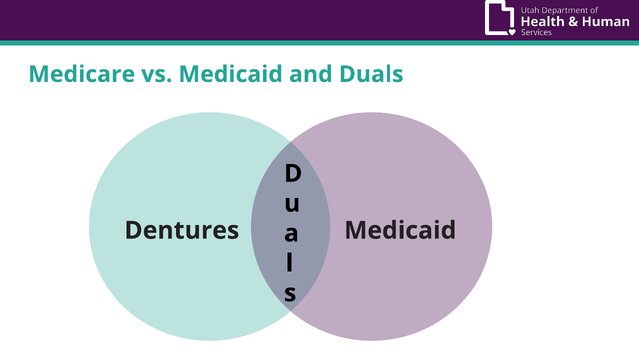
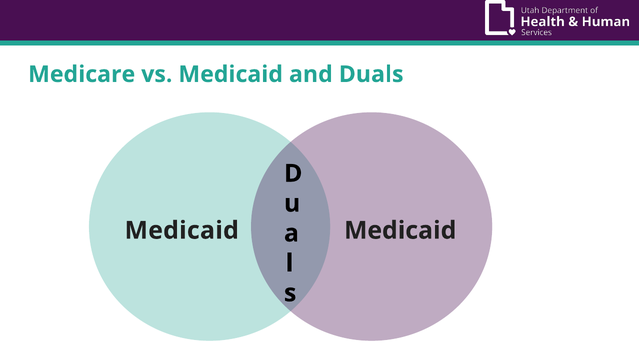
Dentures: Dentures -> Medicaid (182, 230)
